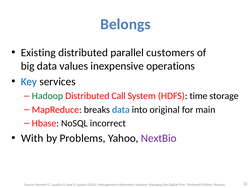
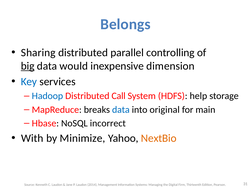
Existing: Existing -> Sharing (38, 53)
customers: customers -> controlling (170, 53)
big underline: none -> present (28, 66)
values: values -> would (74, 66)
operations: operations -> dimension (170, 66)
Hadoop colour: green -> blue (47, 96)
time: time -> help (198, 96)
Problems: Problems -> Minimize (83, 138)
NextBio colour: purple -> orange (159, 138)
